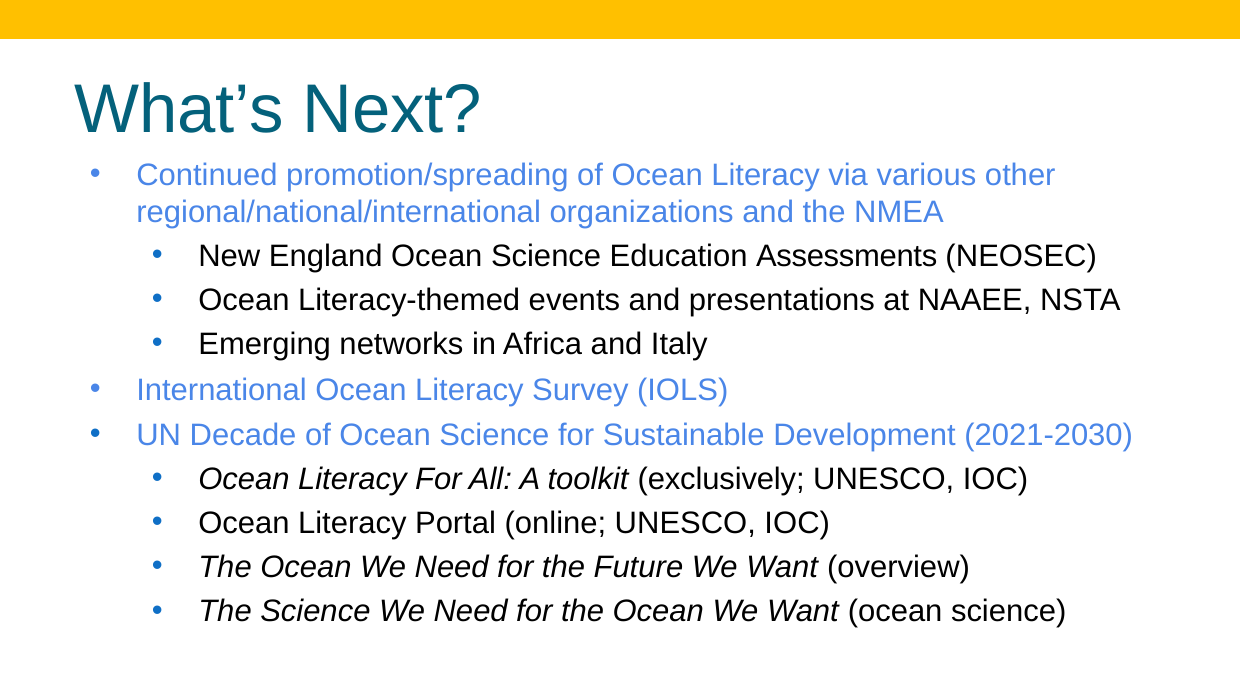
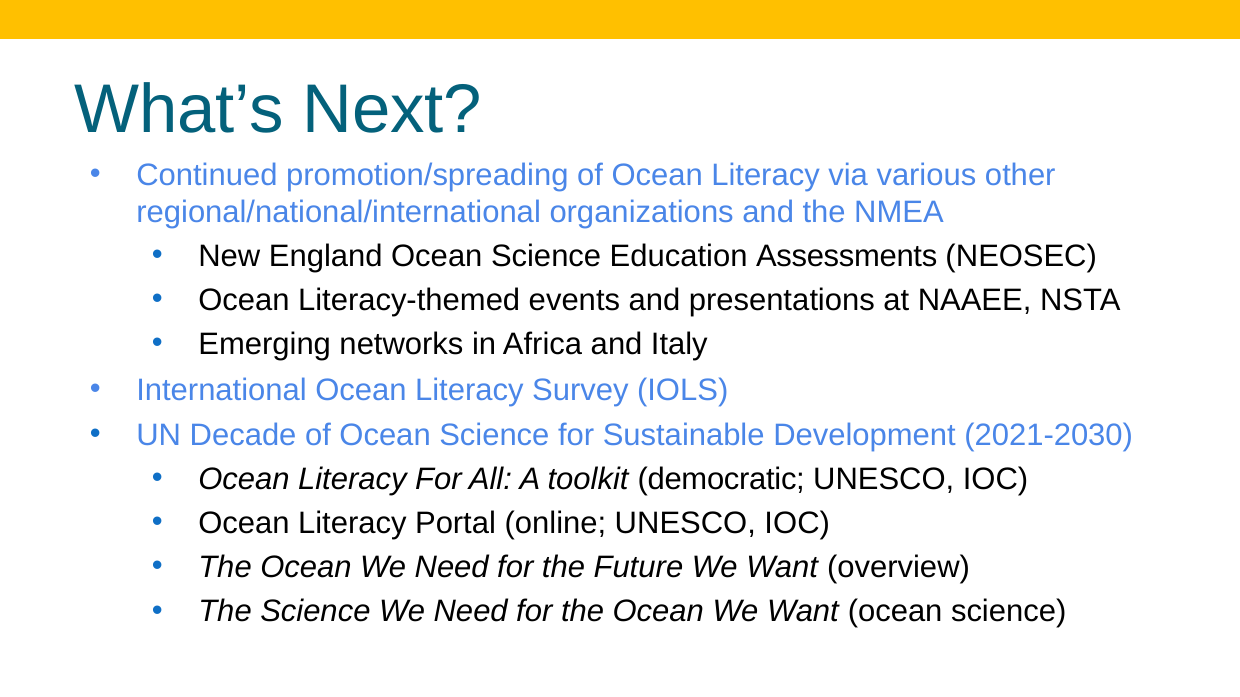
exclusively: exclusively -> democratic (721, 480)
